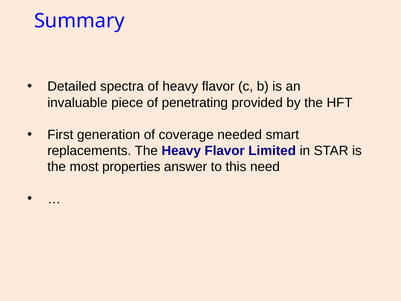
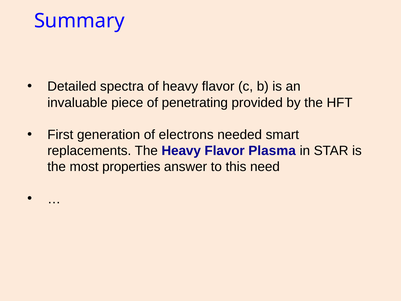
coverage: coverage -> electrons (186, 135)
Limited: Limited -> Plasma (272, 151)
